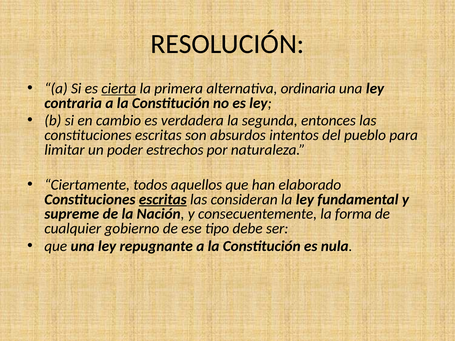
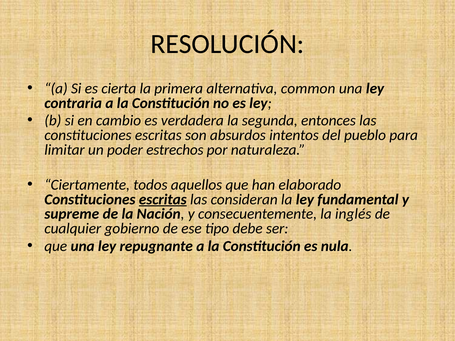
cierta underline: present -> none (119, 89)
ordinaria: ordinaria -> common (308, 89)
forma: forma -> inglés (353, 214)
